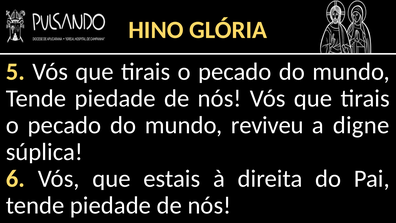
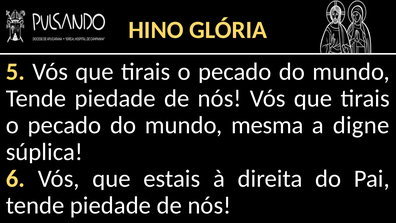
reviveu: reviveu -> mesma (267, 125)
